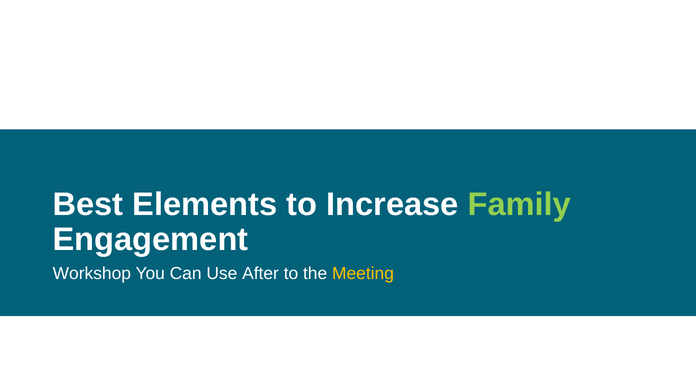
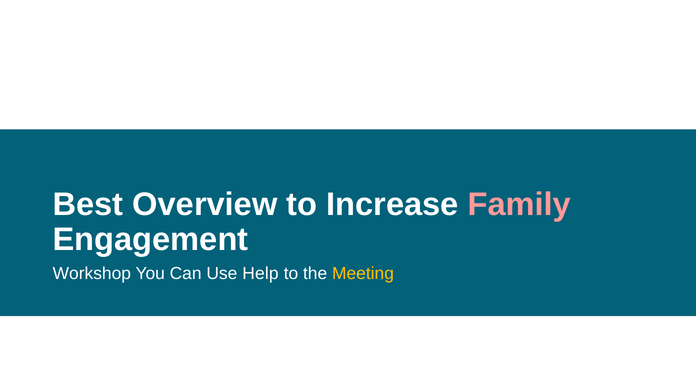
Elements: Elements -> Overview (205, 205)
Family colour: light green -> pink (519, 205)
After: After -> Help (260, 274)
